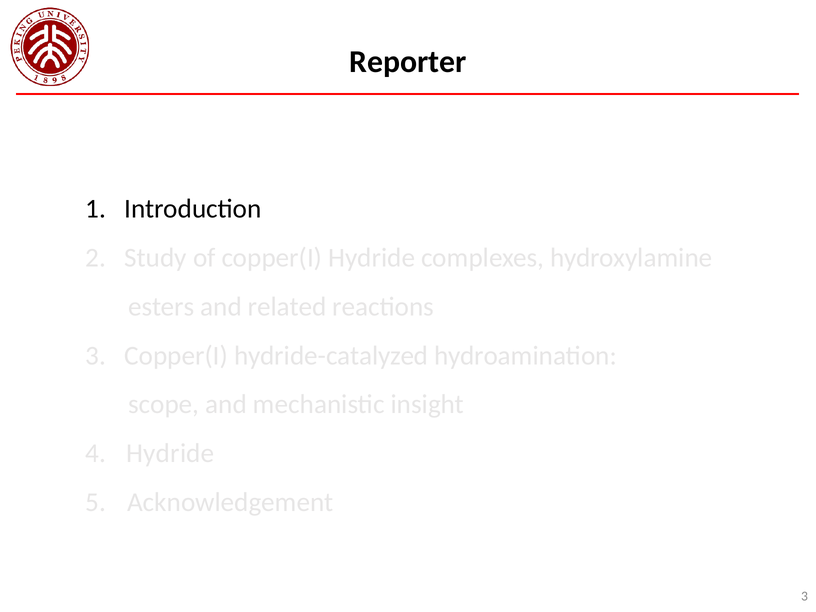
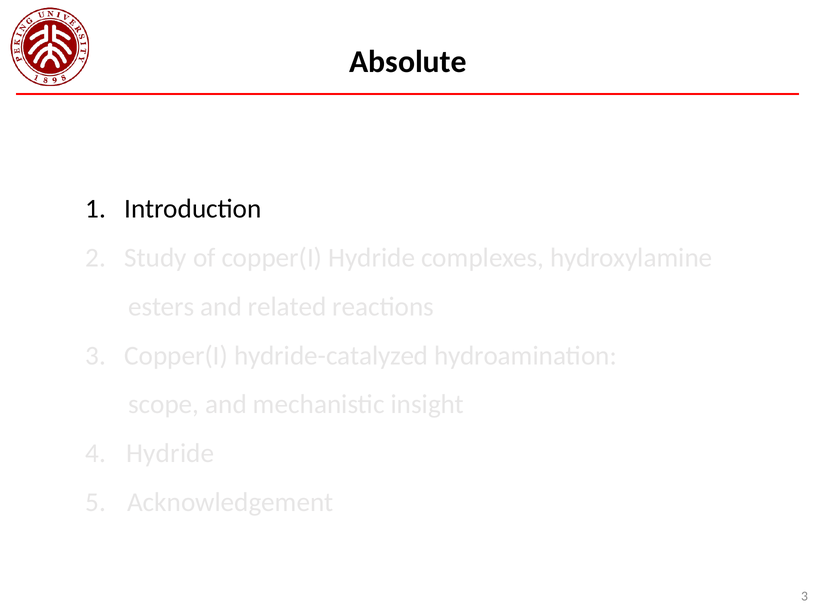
Reporter: Reporter -> Absolute (408, 62)
